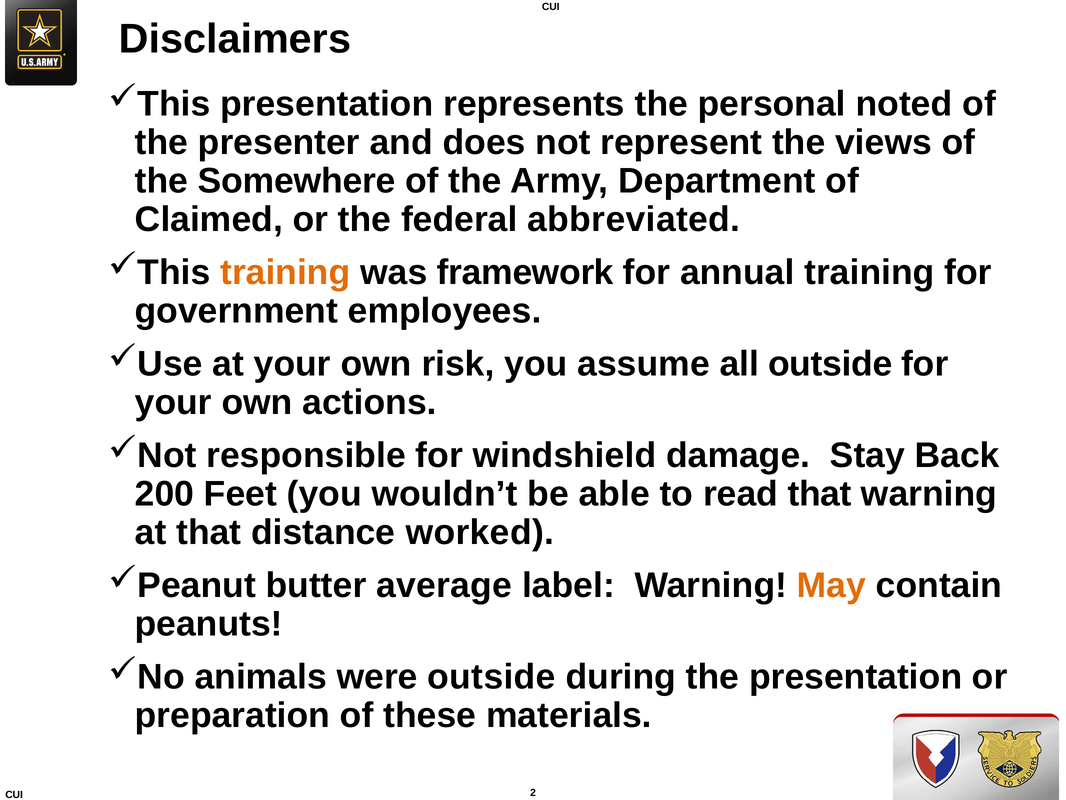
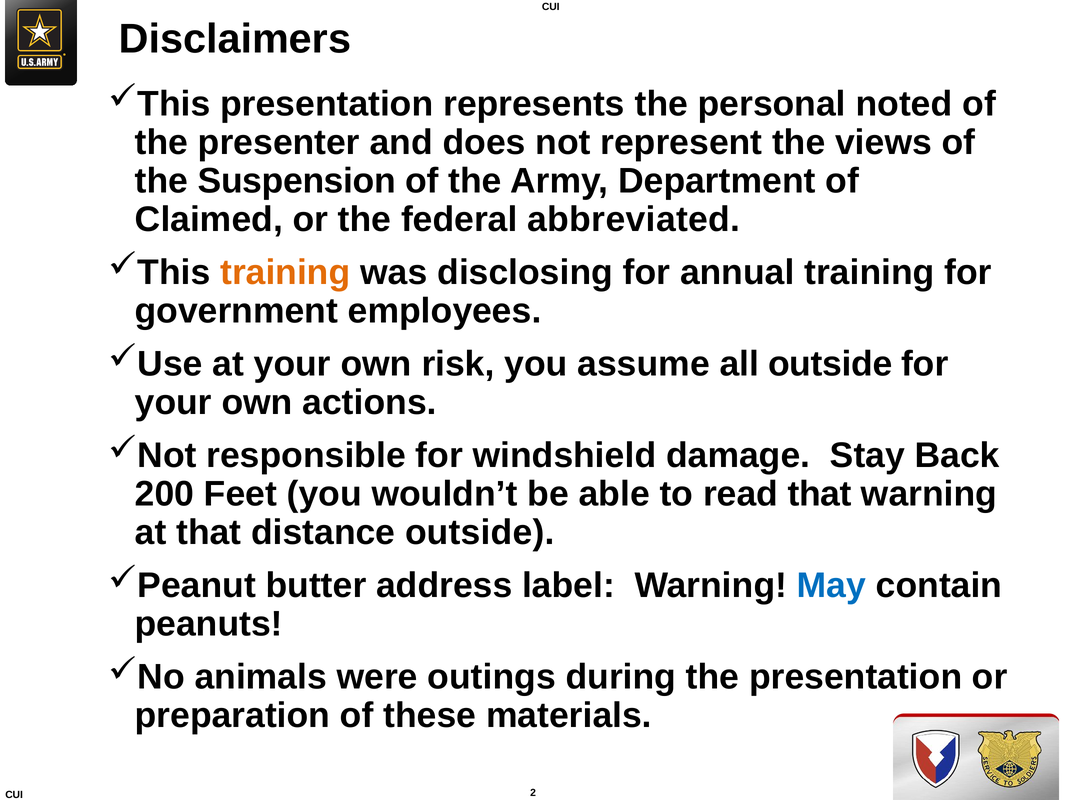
Somewhere: Somewhere -> Suspension (297, 181)
framework: framework -> disclosing (525, 272)
distance worked: worked -> outside (480, 532)
average: average -> address (444, 585)
May colour: orange -> blue (831, 585)
were outside: outside -> outings (492, 677)
